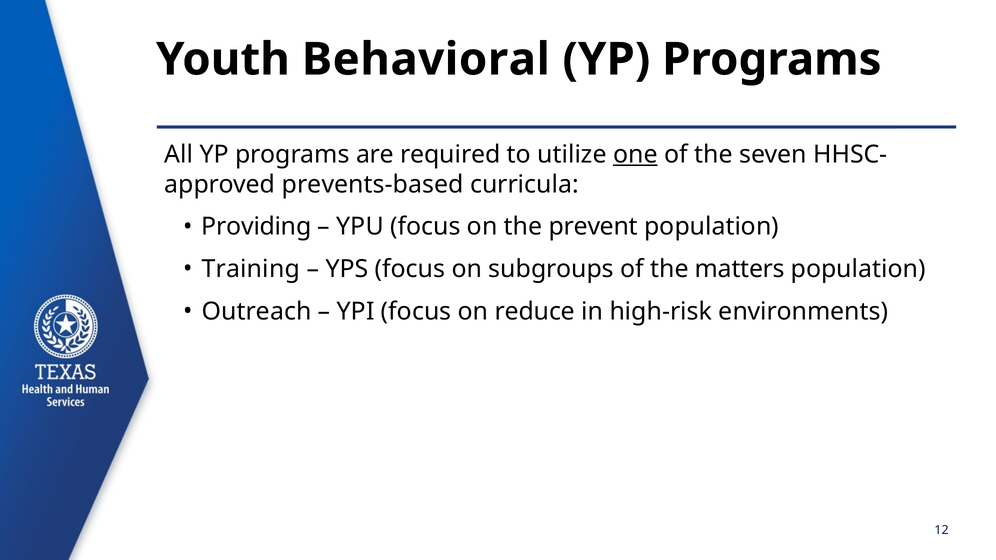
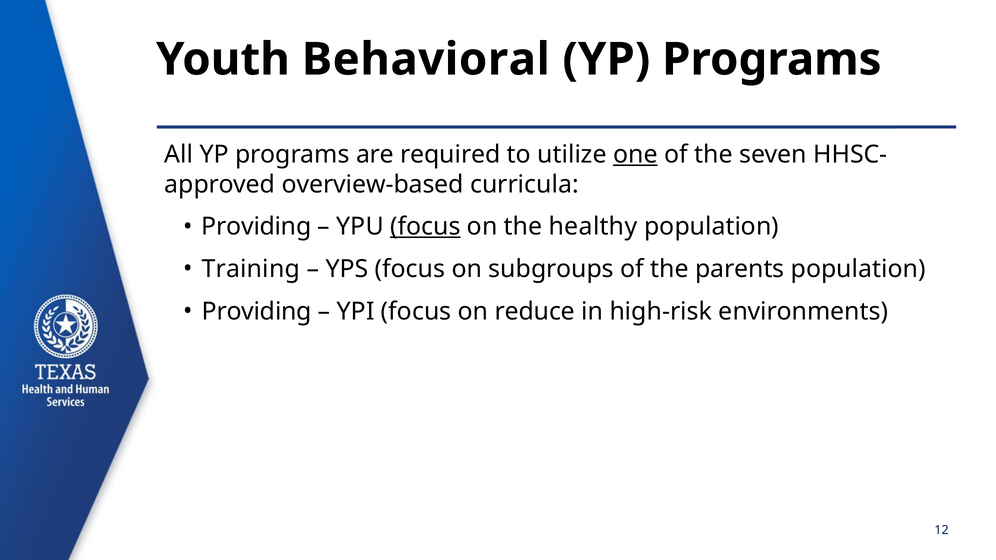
prevents-based: prevents-based -> overview-based (373, 184)
focus underline: none -> present (425, 227)
prevent: prevent -> healthy (593, 227)
matters: matters -> parents (740, 269)
Outreach: Outreach -> Providing (257, 312)
